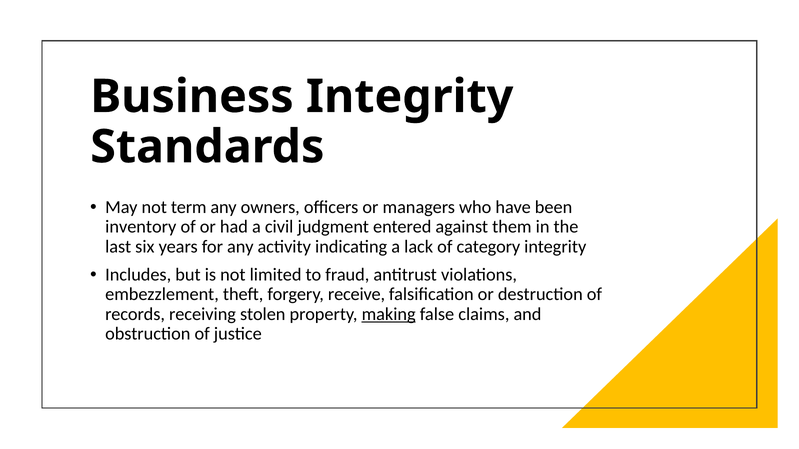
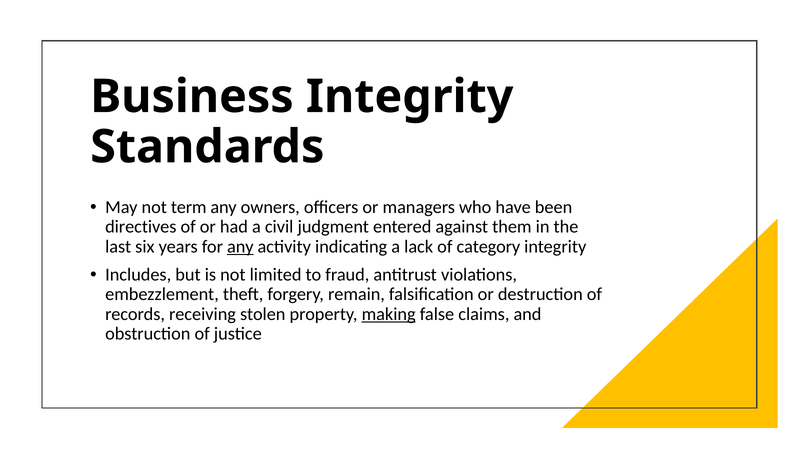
inventory: inventory -> directives (141, 227)
any underline: none -> present (240, 247)
receive: receive -> remain (356, 295)
